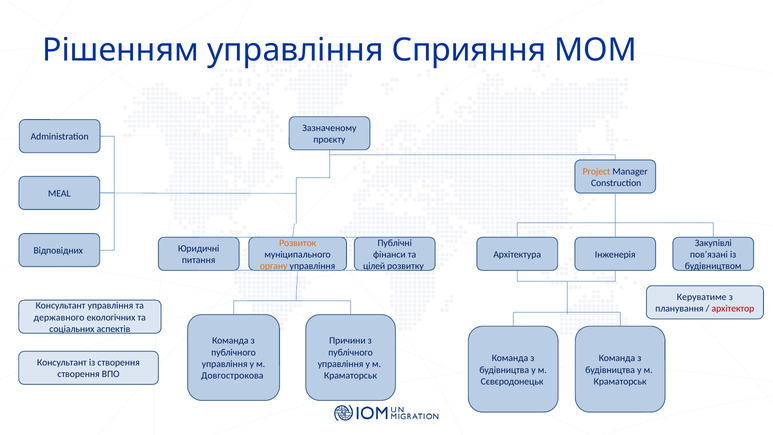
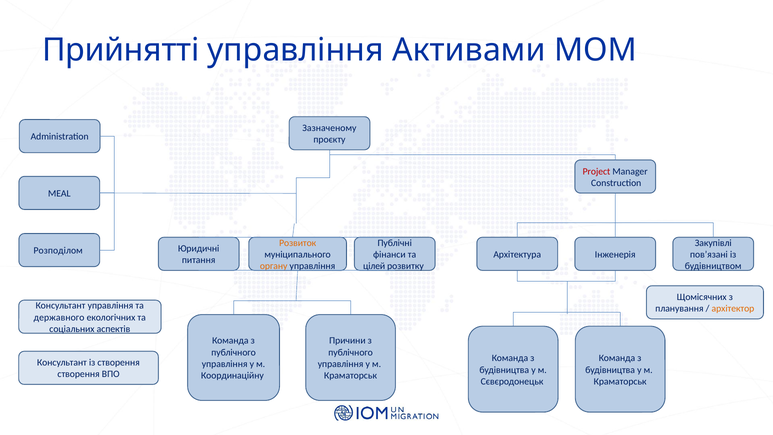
Рішенням: Рішенням -> Прийнятті (121, 50)
Сприяння: Сприяння -> Активами (469, 50)
Project colour: orange -> red (596, 171)
Відповідних: Відповідних -> Розподілом (58, 251)
Керуватиме: Керуватиме -> Щомісячних (702, 297)
архітектор colour: red -> orange (733, 309)
Довгострокова: Довгострокова -> Координаційну (232, 375)
